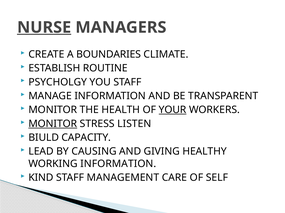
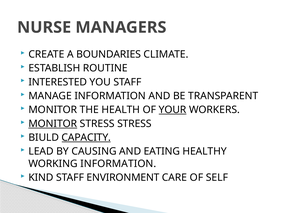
NURSE underline: present -> none (44, 27)
PSYCHOLGY: PSYCHOLGY -> INTERESTED (58, 82)
STRESS LISTEN: LISTEN -> STRESS (134, 124)
CAPACITY underline: none -> present (86, 138)
GIVING: GIVING -> EATING (162, 152)
MANAGEMENT: MANAGEMENT -> ENVIRONMENT (123, 178)
